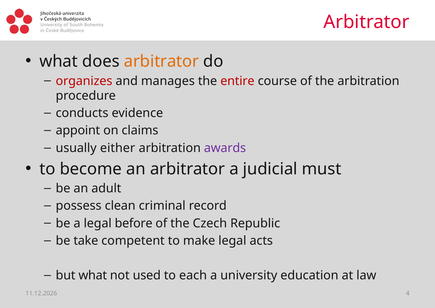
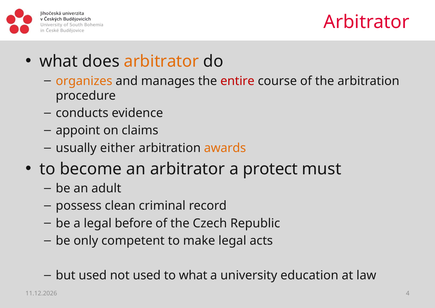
organizes colour: red -> orange (84, 81)
awards colour: purple -> orange (225, 148)
judicial: judicial -> protect (270, 169)
take: take -> only (86, 240)
but what: what -> used (93, 275)
to each: each -> what (193, 275)
